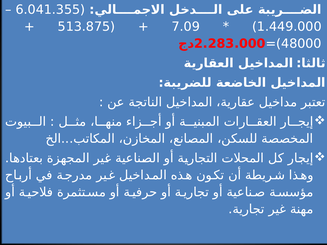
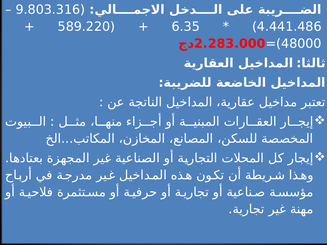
6.041.355: 6.041.355 -> 9.803.316 (48, 10)
513.875: 513.875 -> 589.220 (84, 27)
7.09: 7.09 -> 6.35 (186, 27)
1.449.000: 1.449.000 -> 4.441.486 (289, 27)
